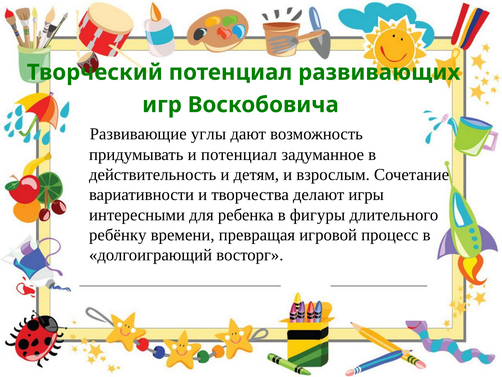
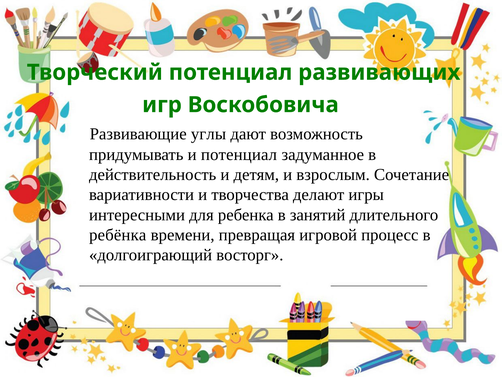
фигуры: фигуры -> занятий (318, 215)
ребёнку: ребёнку -> ребёнка (118, 235)
